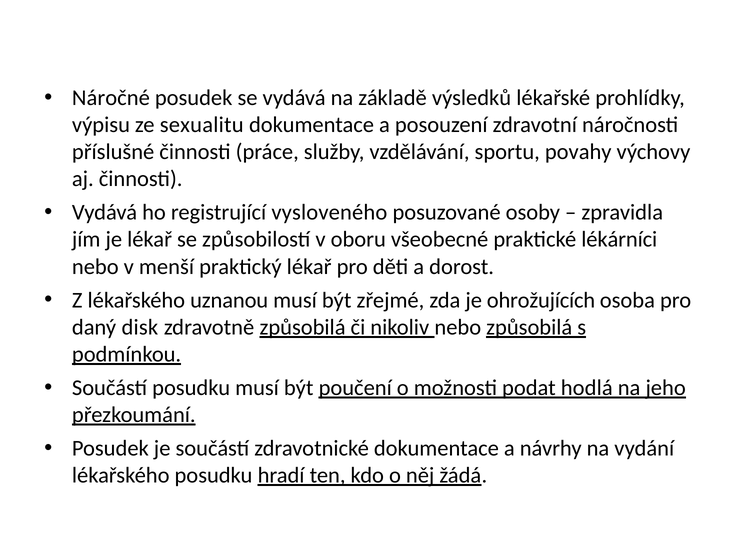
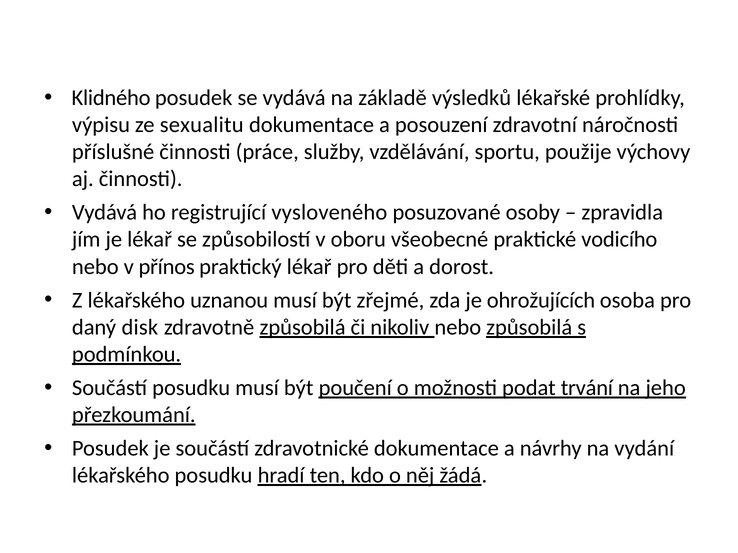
Náročné: Náročné -> Klidného (111, 98)
povahy: povahy -> použije (578, 152)
lékárníci: lékárníci -> vodicího (619, 240)
menší: menší -> přínos (167, 267)
hodlá: hodlá -> trvání (587, 388)
